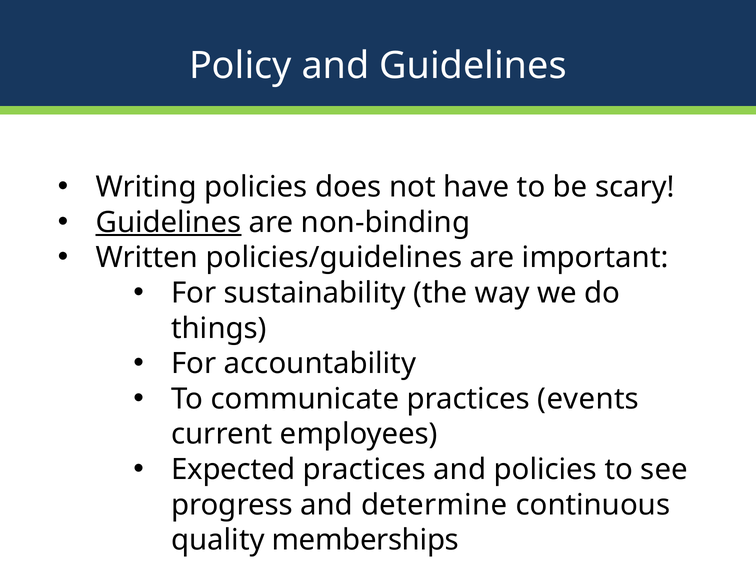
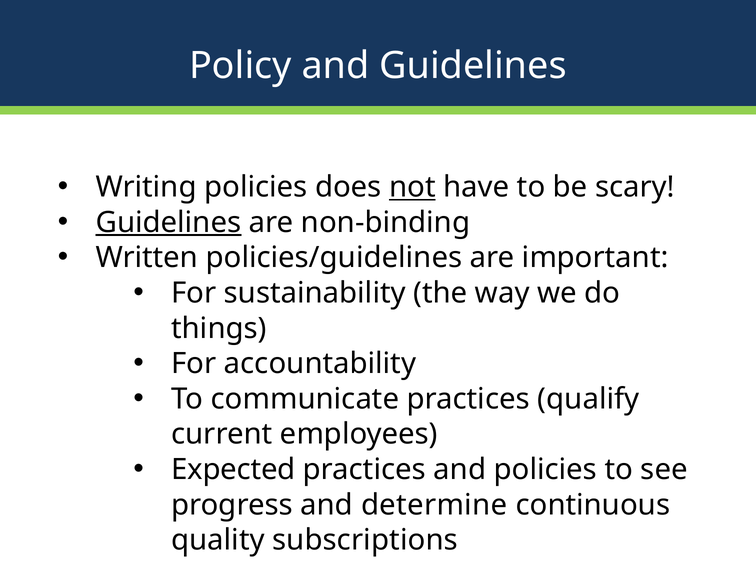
not underline: none -> present (412, 187)
events: events -> qualify (588, 399)
memberships: memberships -> subscriptions (365, 540)
